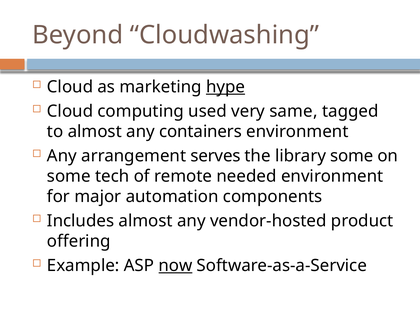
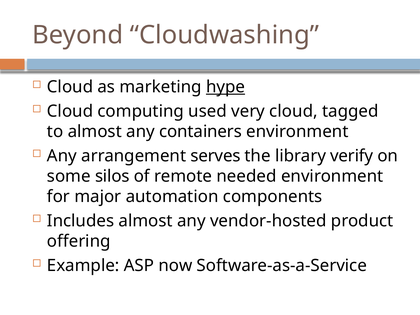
very same: same -> cloud (294, 111)
library some: some -> verify (352, 156)
tech: tech -> silos (112, 176)
now underline: present -> none (175, 266)
